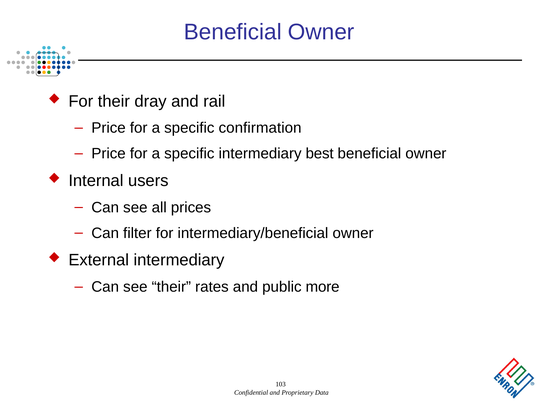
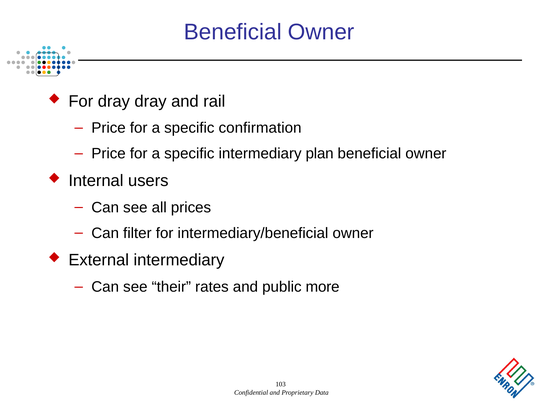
For their: their -> dray (114, 101)
best: best -> plan (320, 153)
